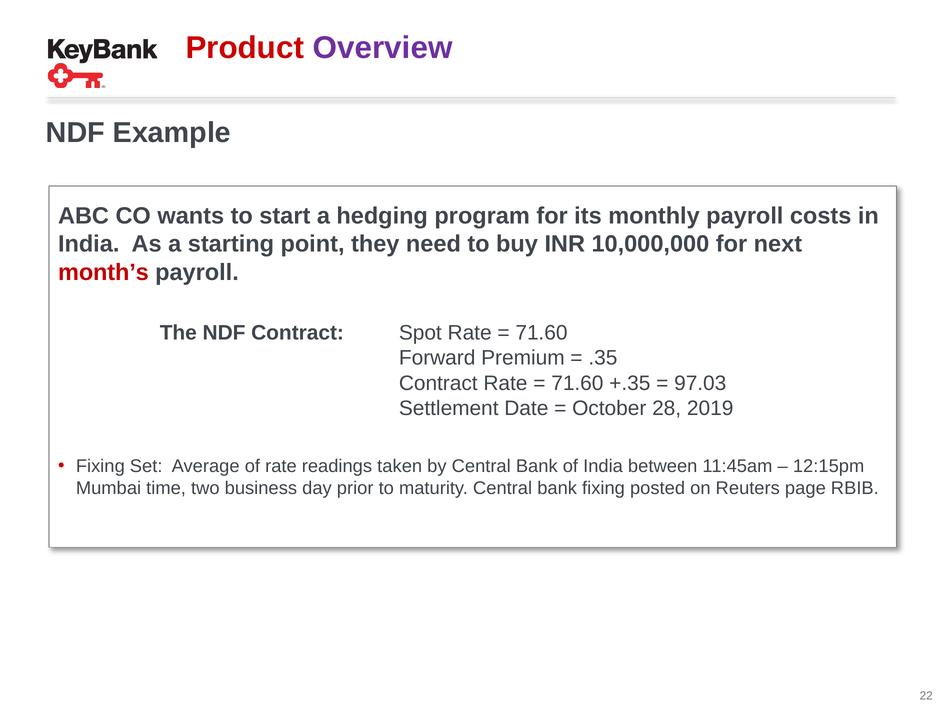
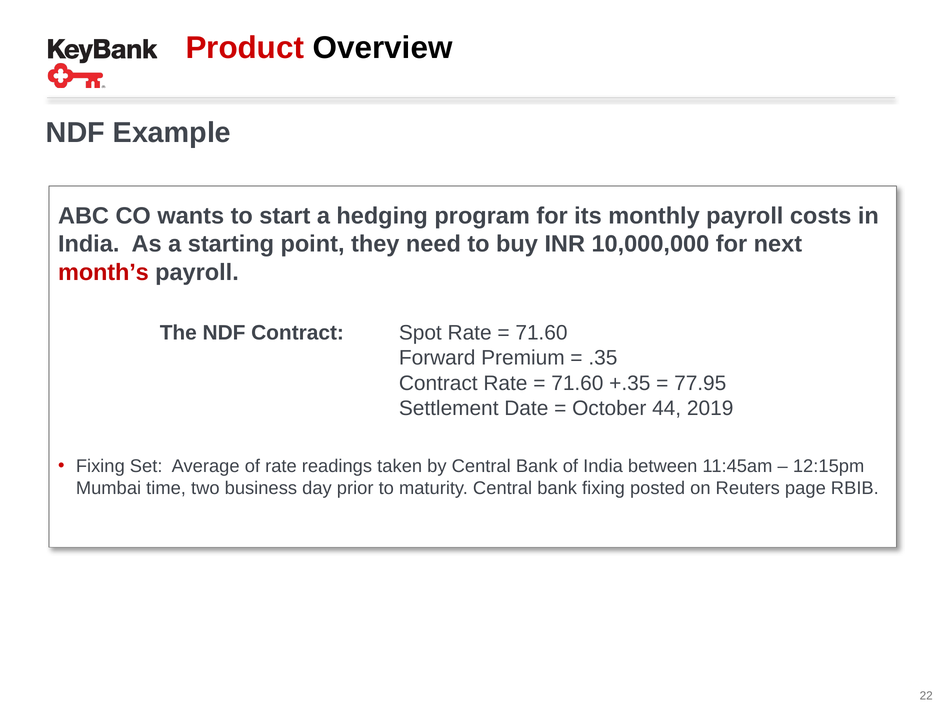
Overview colour: purple -> black (383, 48)
97.03: 97.03 -> 77.95 (700, 383)
28: 28 -> 44 (667, 408)
